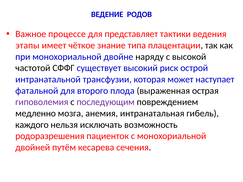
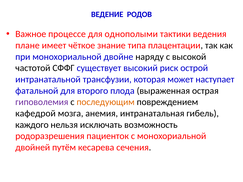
представляет: представляет -> однополыми (131, 34)
этапы: этапы -> плане (27, 45)
последующим colour: purple -> orange (106, 102)
медленно: медленно -> кафедрой (36, 114)
